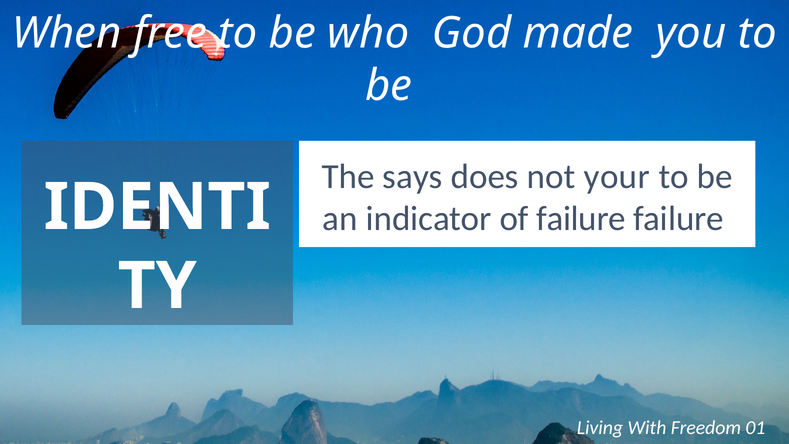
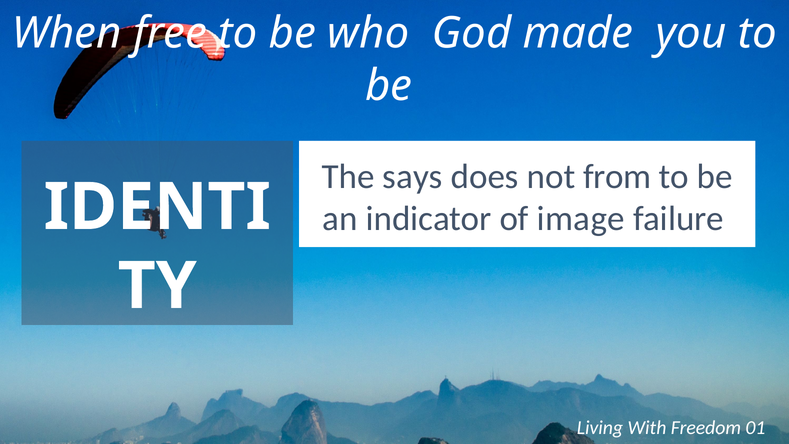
your: your -> from (617, 177)
of failure: failure -> image (581, 219)
